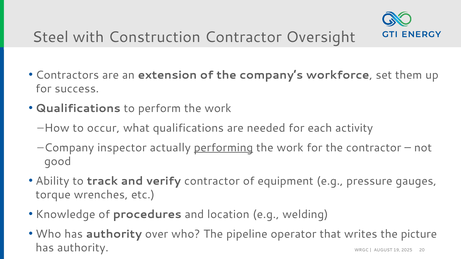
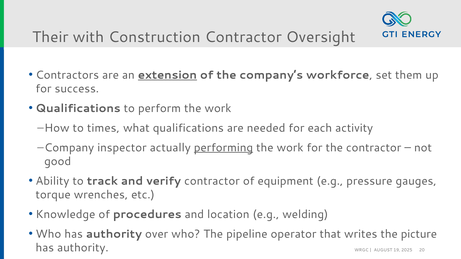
Steel: Steel -> Their (50, 37)
extension underline: none -> present (167, 75)
occur: occur -> times (103, 128)
